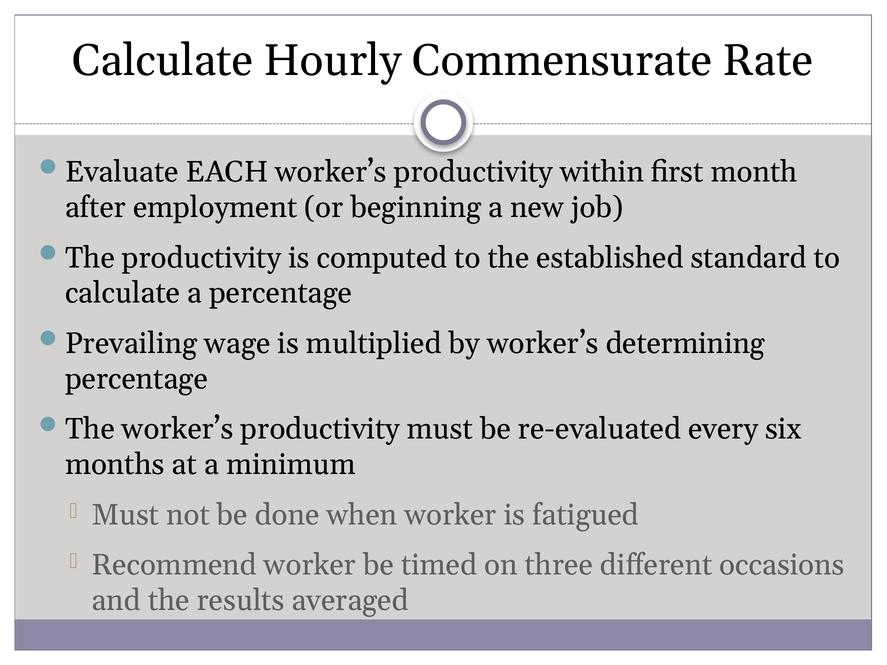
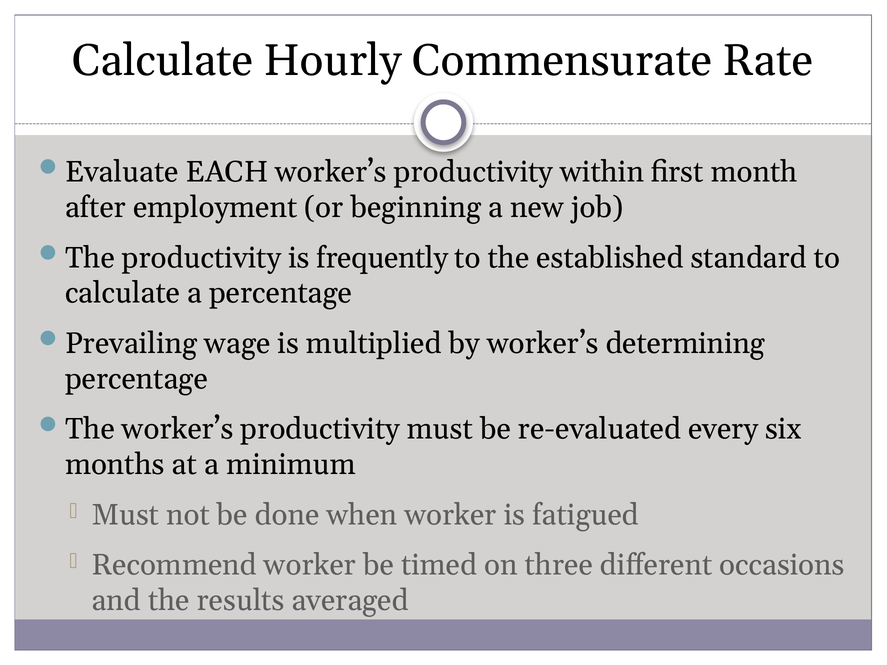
computed: computed -> frequently (382, 258)
